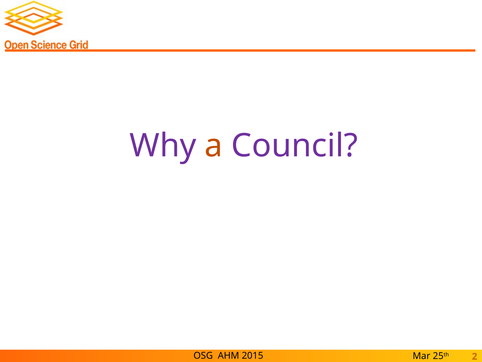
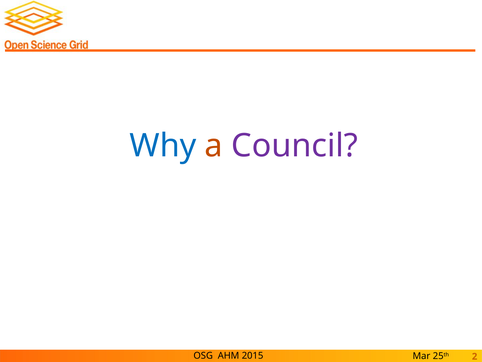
Why colour: purple -> blue (163, 146)
